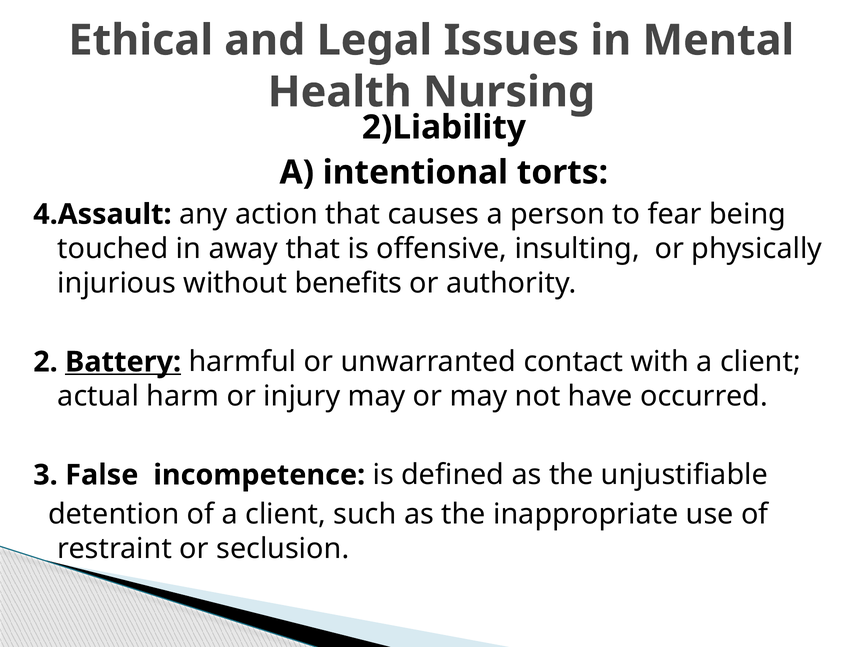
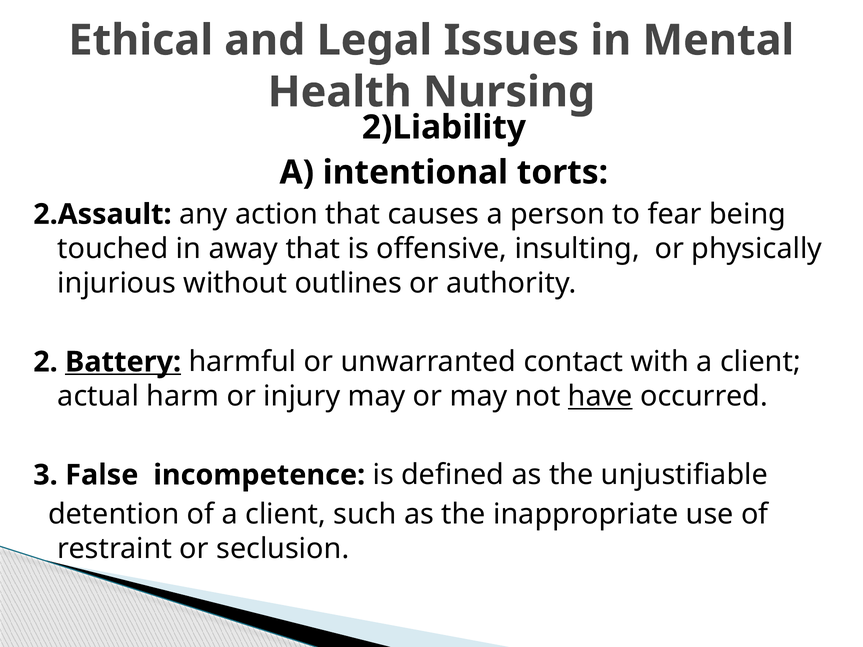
4.Assault: 4.Assault -> 2.Assault (102, 214)
benefits: benefits -> outlines (348, 283)
have underline: none -> present (600, 397)
